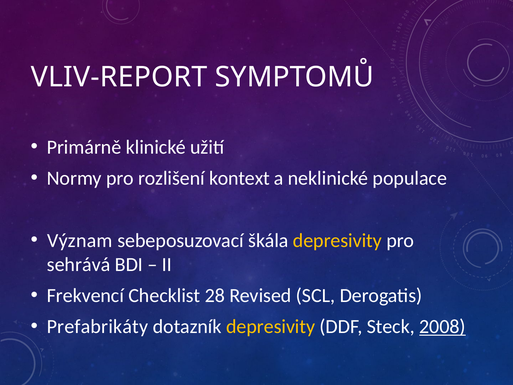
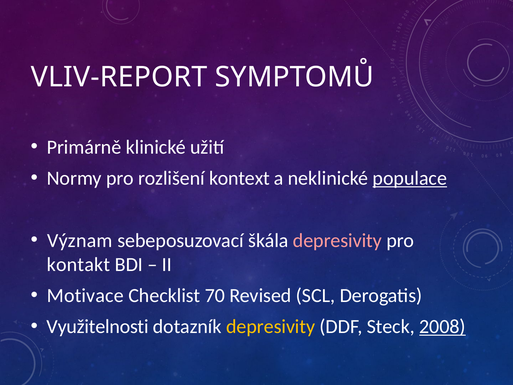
populace underline: none -> present (410, 178)
depresivity colour: yellow -> pink (337, 240)
sehrává: sehrává -> kontakt (79, 264)
Frekvencí: Frekvencí -> Motivace (85, 295)
28: 28 -> 70 (215, 295)
Prefabrikáty: Prefabrikáty -> Využitelnosti (98, 326)
